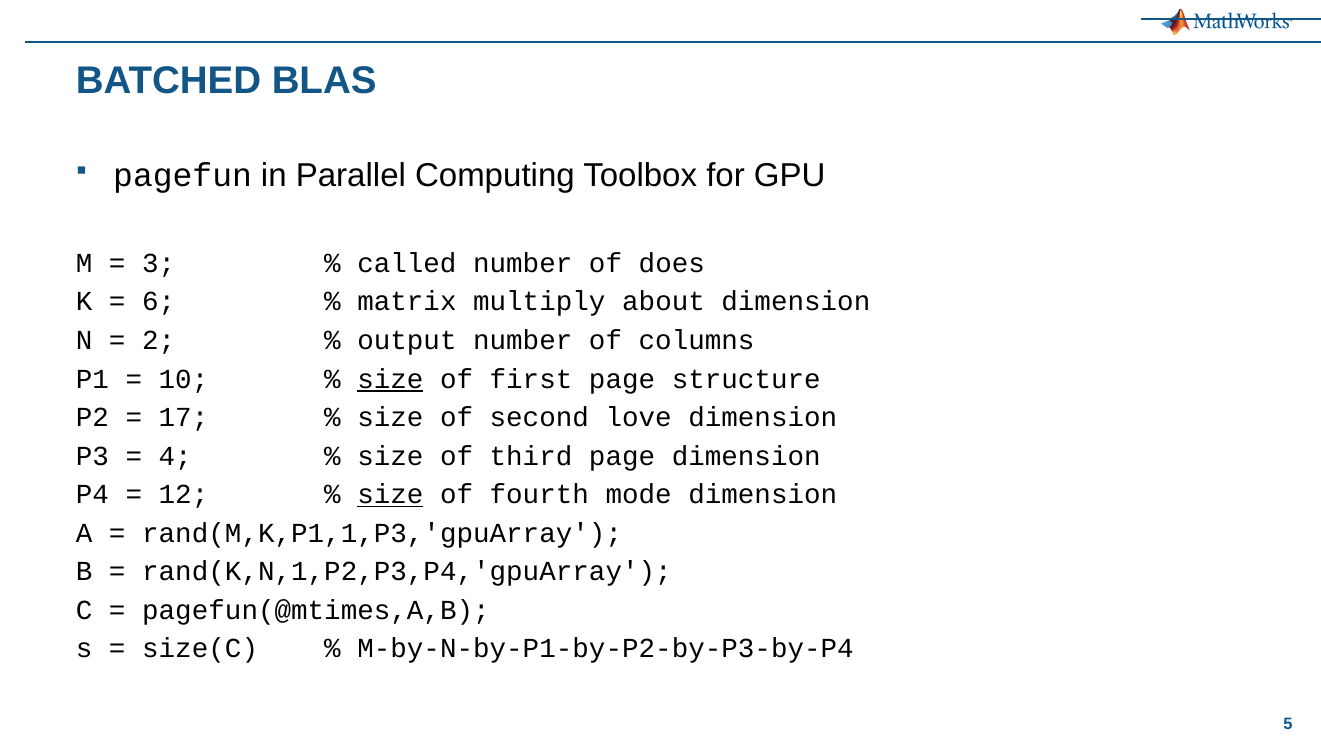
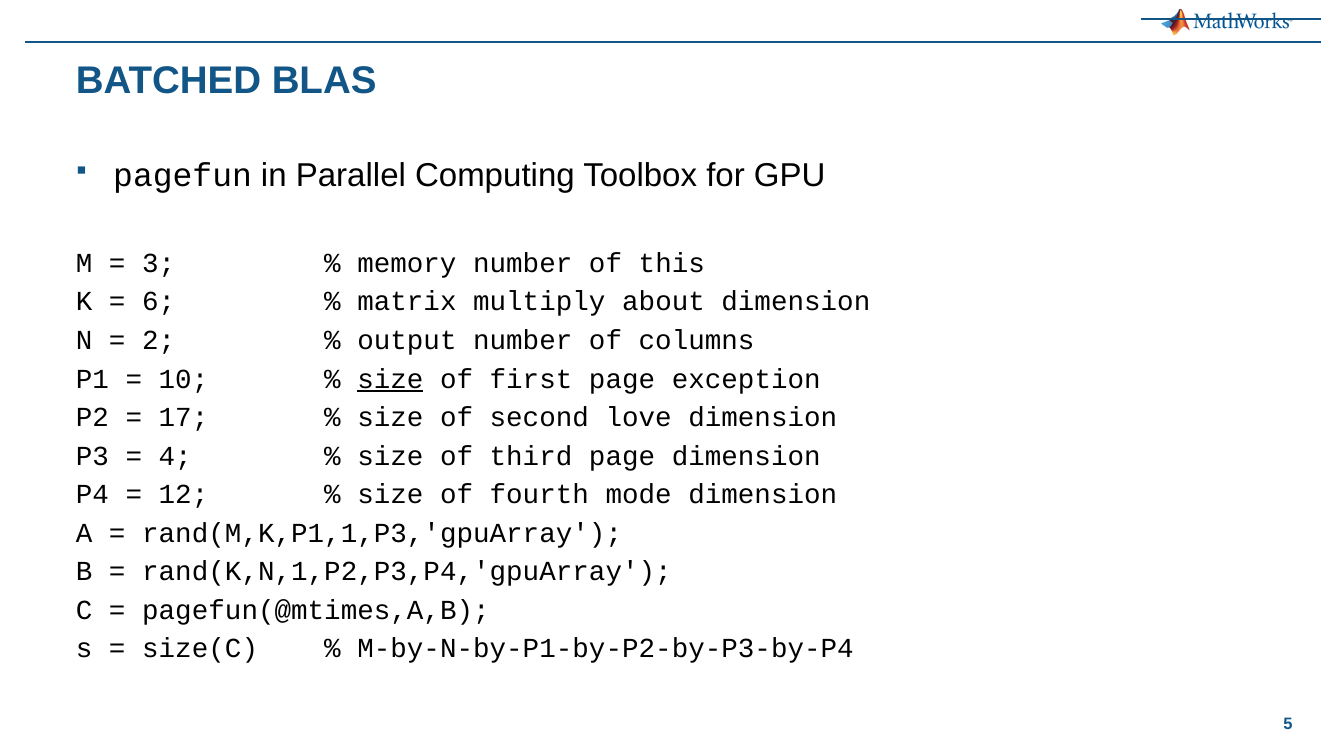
called: called -> memory (407, 263)
does: does -> this (672, 263)
structure: structure -> exception (746, 379)
size underline: present -> none (390, 495)
